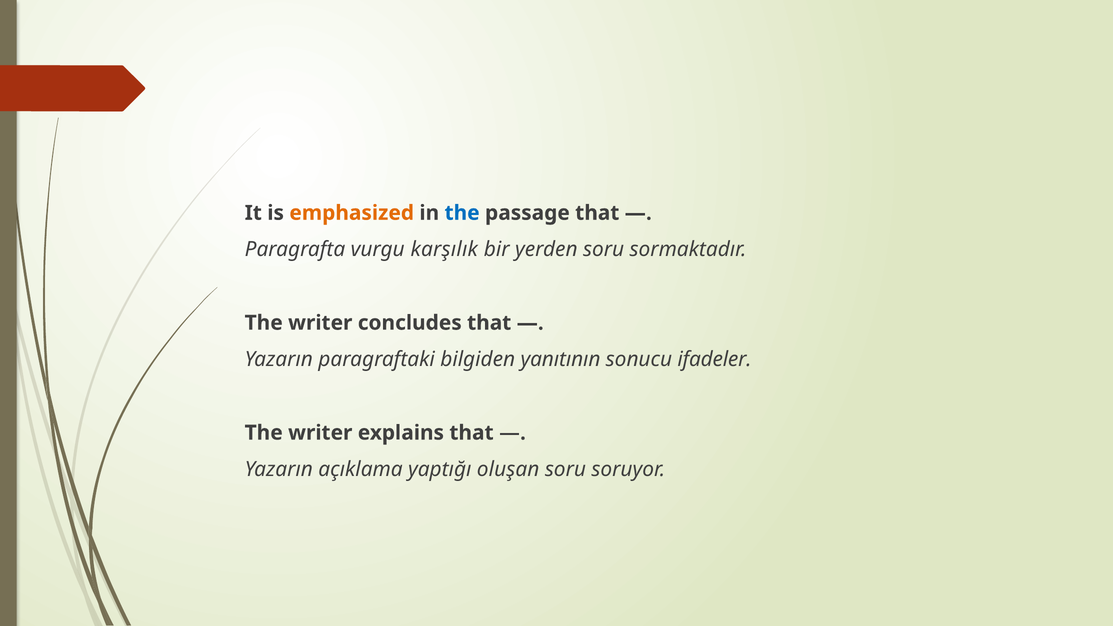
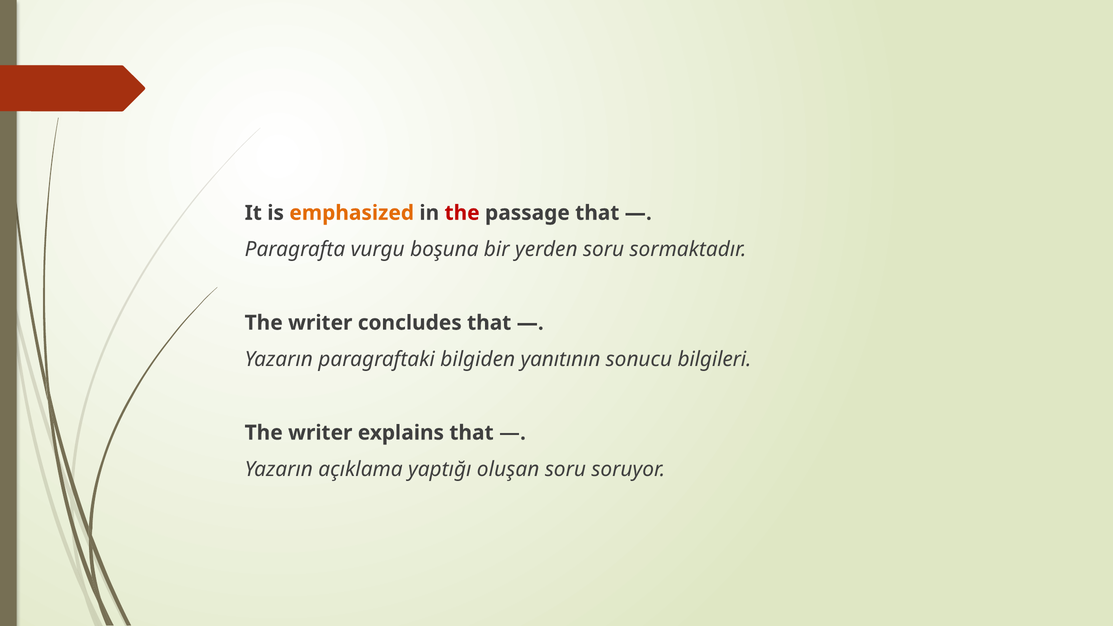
the colour: blue -> red (462, 213)
karşılık: karşılık -> boşuna (444, 250)
ifadeler: ifadeler -> bilgileri (714, 360)
